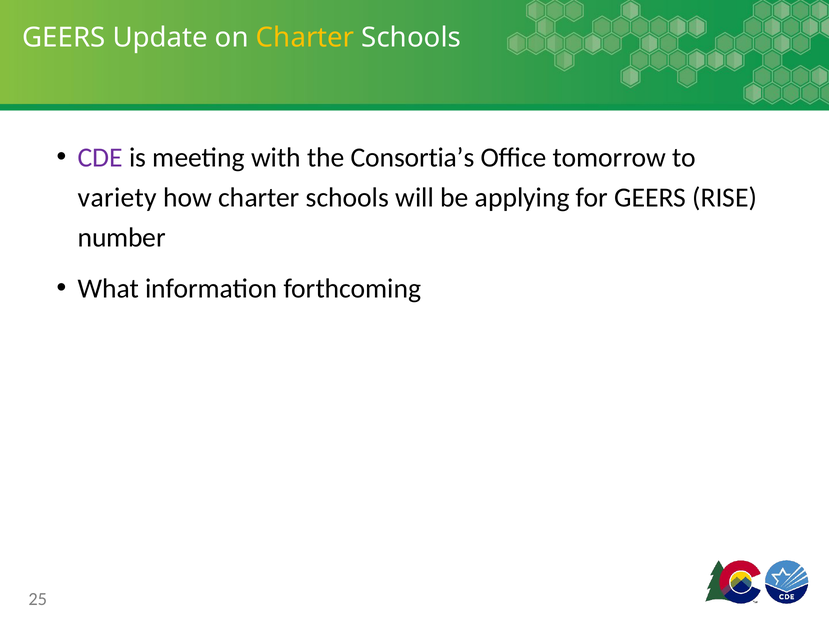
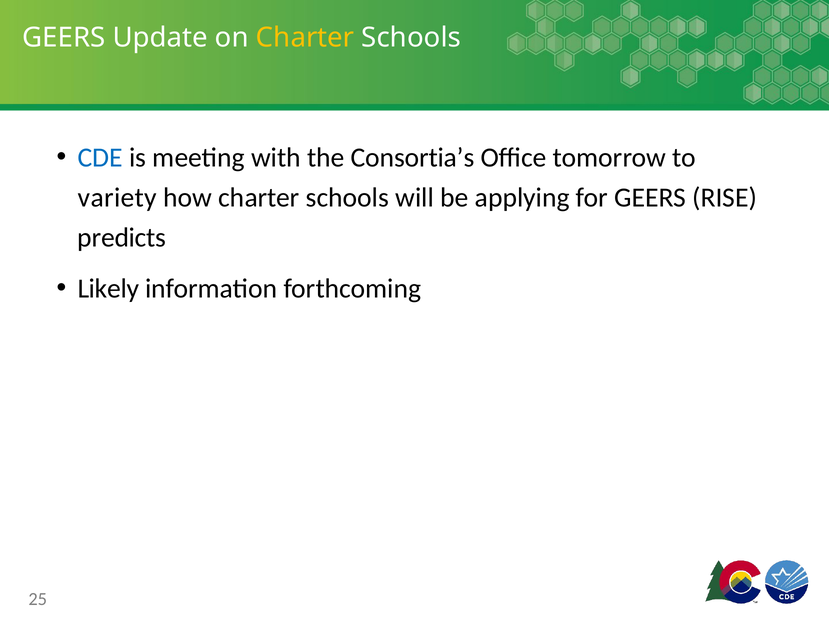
CDE colour: purple -> blue (100, 158)
number: number -> predicts (122, 237)
What: What -> Likely (108, 289)
